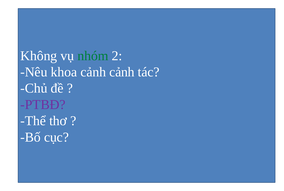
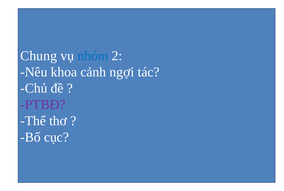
Không: Không -> Chung (39, 56)
nhóm colour: green -> blue (93, 56)
cảnh cảnh: cảnh -> ngợi (122, 72)
